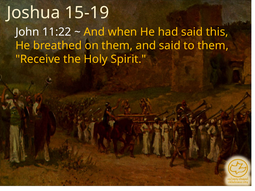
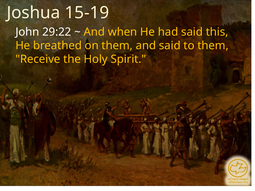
11:22: 11:22 -> 29:22 (57, 32)
